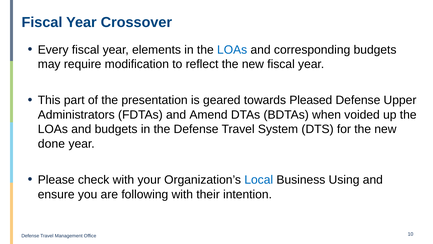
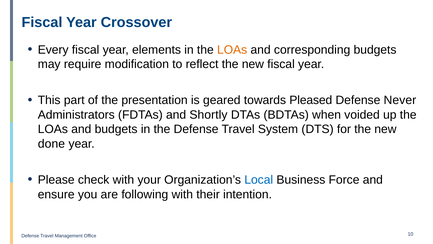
LOAs colour: blue -> orange (232, 50)
Upper: Upper -> Never (400, 100)
Amend: Amend -> Shortly (208, 115)
Using: Using -> Force (344, 180)
